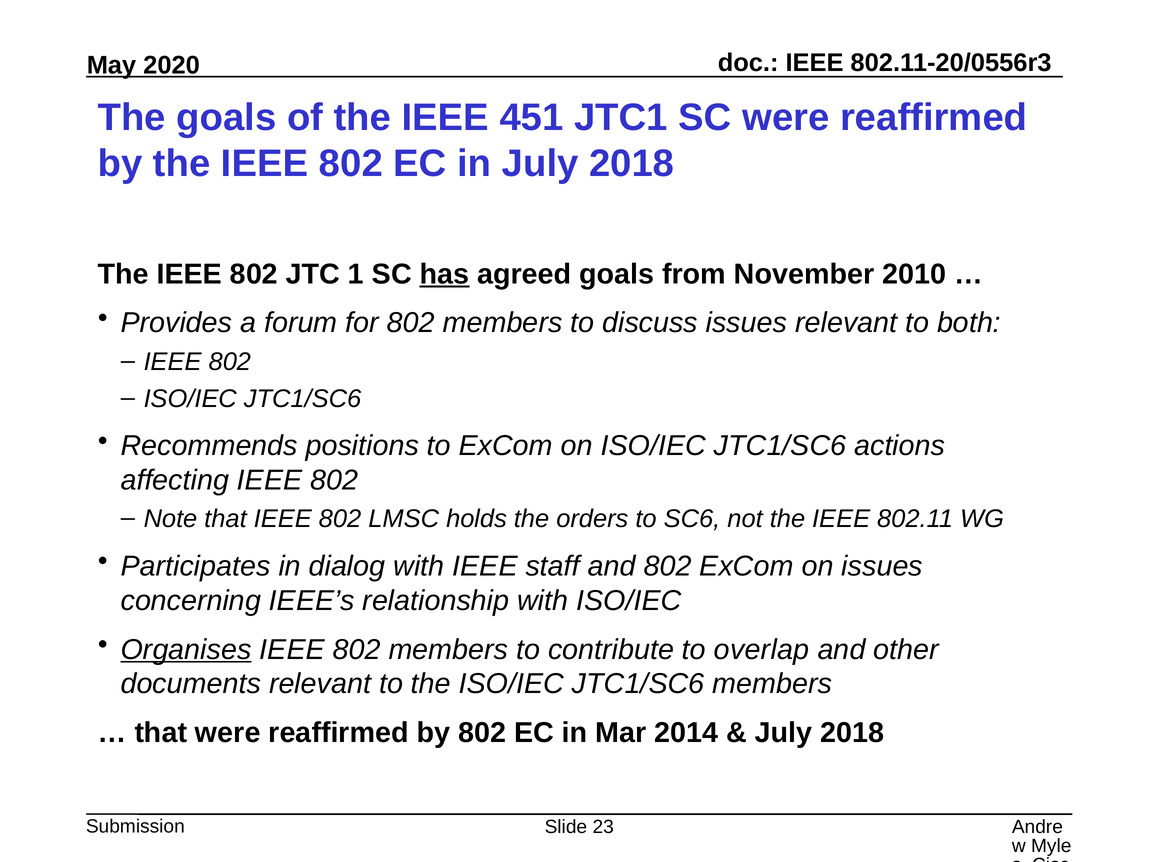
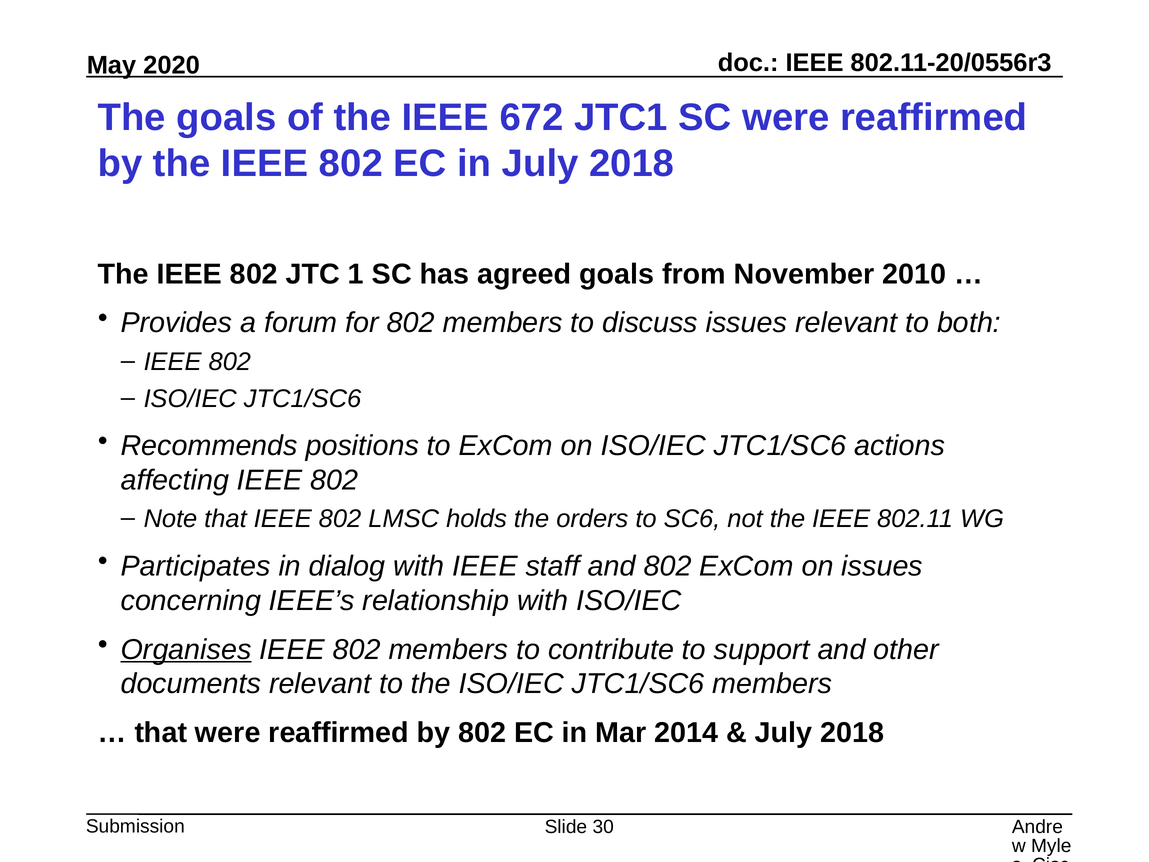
451: 451 -> 672 (532, 118)
has underline: present -> none (445, 274)
overlap: overlap -> support (762, 649)
23: 23 -> 30 (603, 826)
